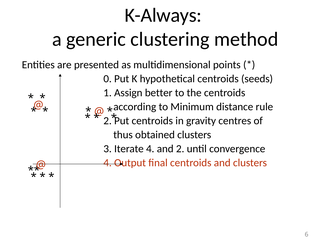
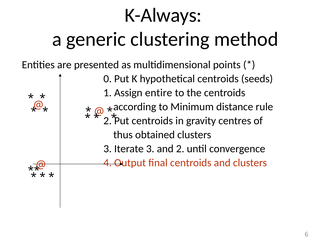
better: better -> entire (159, 93)
Iterate 4: 4 -> 3 (150, 149)
